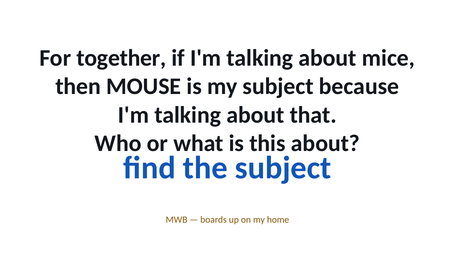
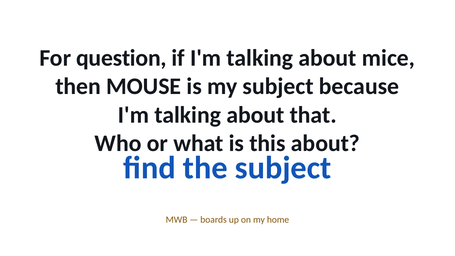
together: together -> question (121, 58)
